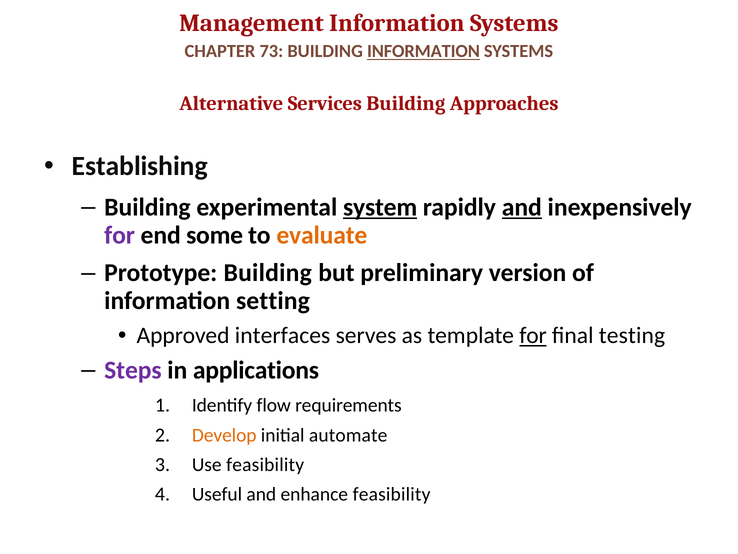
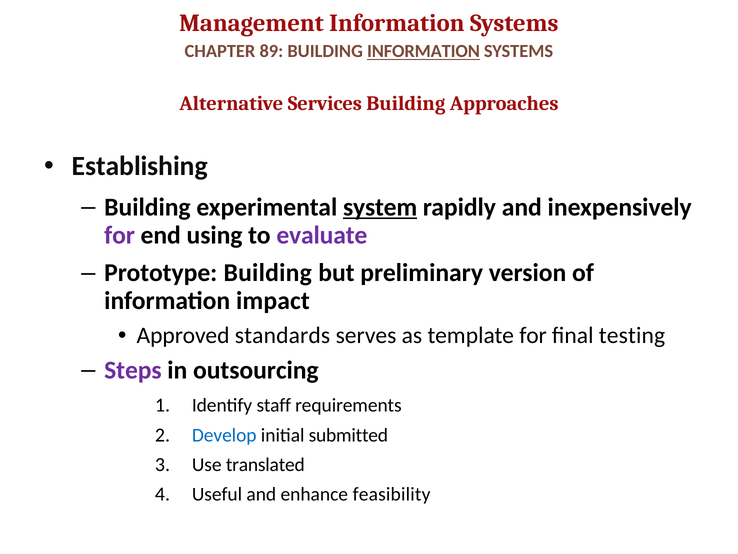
73: 73 -> 89 (271, 51)
and underline: present -> none (522, 207)
some: some -> using (215, 235)
evaluate colour: orange -> purple (322, 235)
setting: setting -> impact (273, 300)
interfaces: interfaces -> standards (283, 335)
for underline: present -> none (533, 335)
applications: applications -> outsourcing (256, 370)
flow: flow -> staff (274, 405)
Develop colour: orange -> blue (224, 435)
automate: automate -> submitted (348, 435)
Use feasibility: feasibility -> translated (265, 464)
